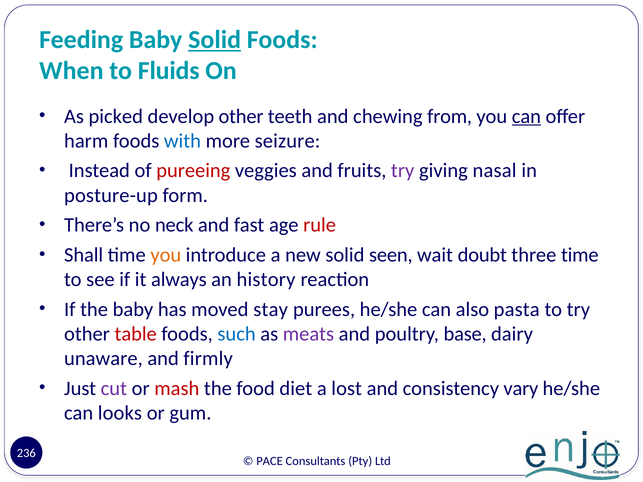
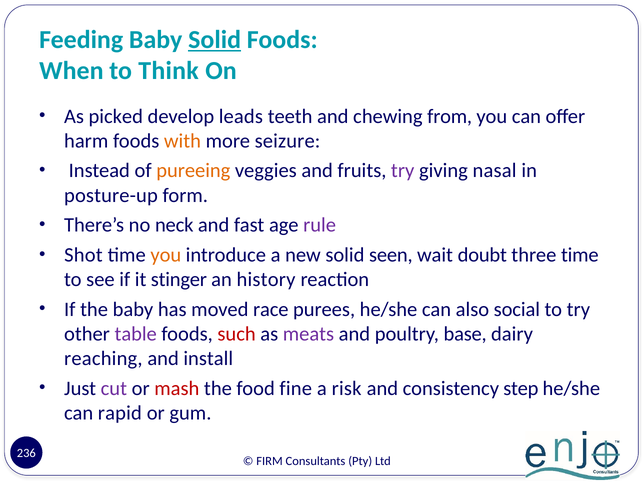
Fluids: Fluids -> Think (169, 71)
develop other: other -> leads (241, 116)
can underline: present -> none (526, 116)
with colour: blue -> orange (182, 141)
pureeing colour: red -> orange (193, 171)
rule colour: red -> purple (320, 225)
Shall: Shall -> Shot (83, 255)
always: always -> stinger (179, 280)
stay: stay -> race (271, 309)
pasta: pasta -> social (517, 309)
table colour: red -> purple (136, 334)
such colour: blue -> red (237, 334)
unaware: unaware -> reaching (103, 359)
firmly: firmly -> install (208, 359)
diet: diet -> fine (296, 389)
lost: lost -> risk (347, 389)
vary: vary -> step (521, 389)
looks: looks -> rapid (120, 413)
PACE: PACE -> FIRM (270, 461)
